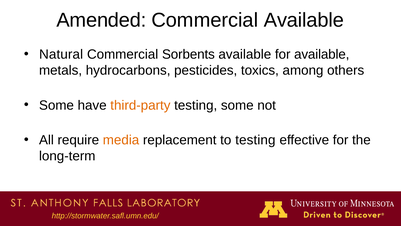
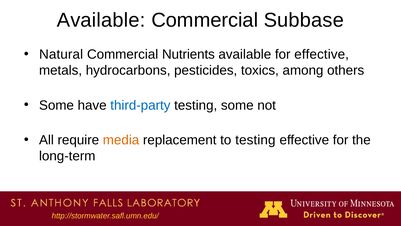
Amended: Amended -> Available (101, 20)
Commercial Available: Available -> Subbase (304, 20)
Sorbents: Sorbents -> Nutrients (188, 54)
for available: available -> effective (322, 54)
third-party colour: orange -> blue (140, 105)
